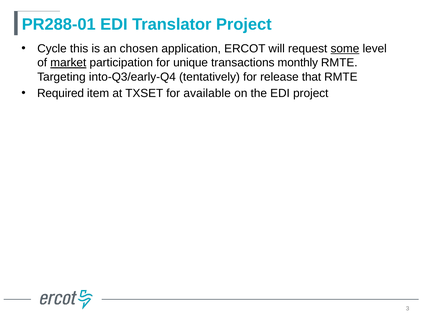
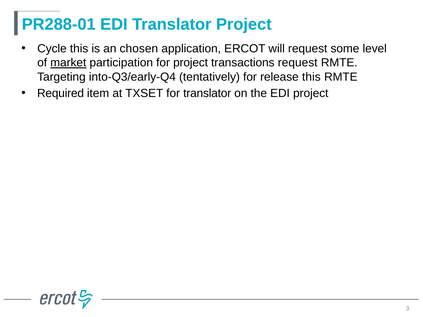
some underline: present -> none (345, 49)
for unique: unique -> project (191, 63)
transactions monthly: monthly -> request (298, 63)
release that: that -> this (311, 77)
for available: available -> translator (207, 93)
